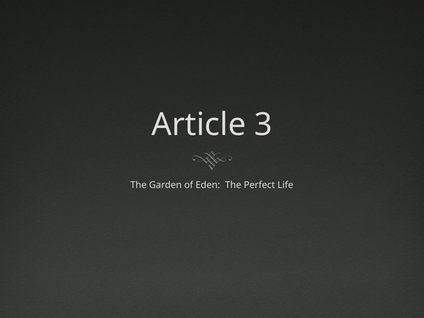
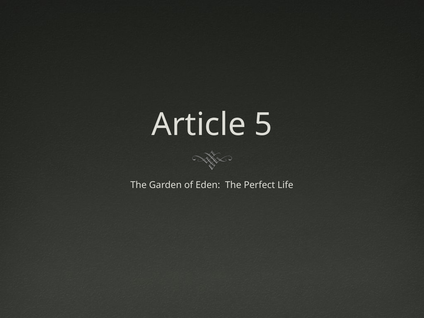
3: 3 -> 5 (263, 125)
